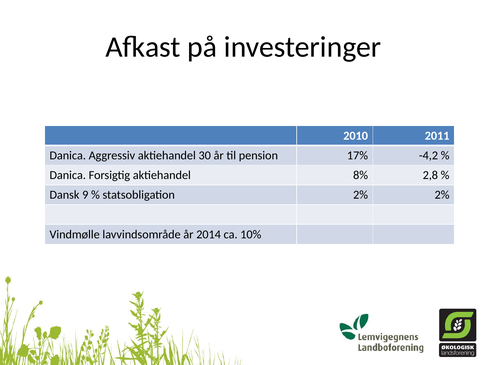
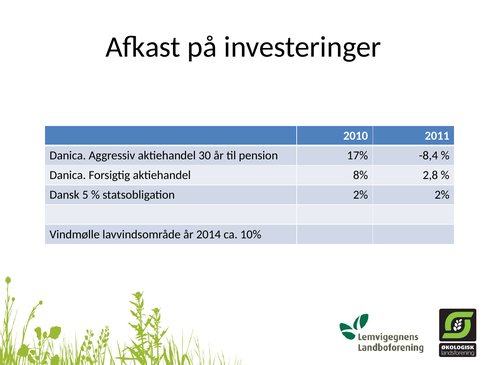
-4,2: -4,2 -> -8,4 (428, 156)
9: 9 -> 5 (85, 195)
